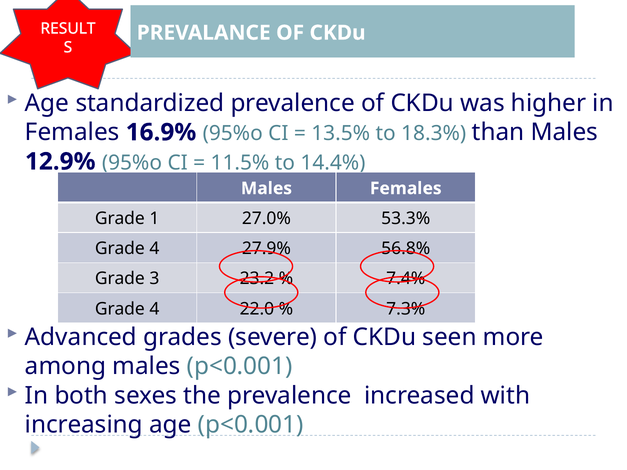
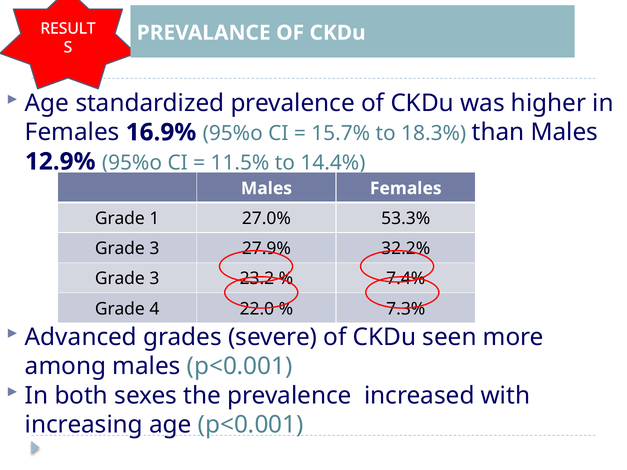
13.5%: 13.5% -> 15.7% (341, 134)
4: 4 -> 3 (154, 249)
56.8%: 56.8% -> 32.2% (406, 249)
